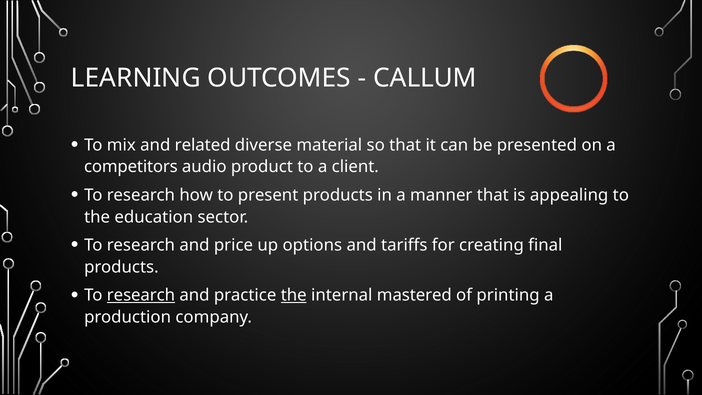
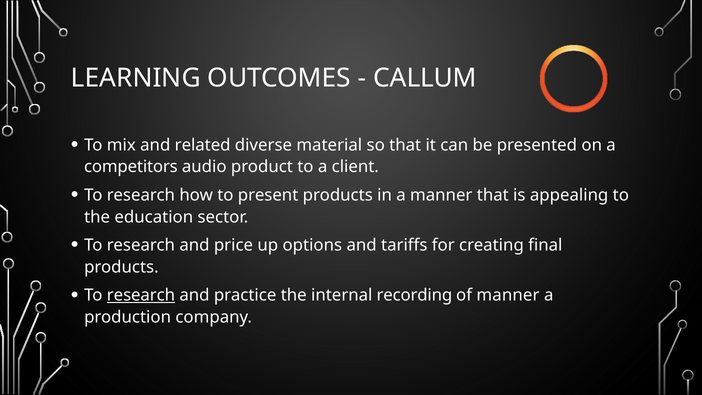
the underline: present -> none (294, 295)
mastered: mastered -> recording (414, 295)
of printing: printing -> manner (508, 295)
